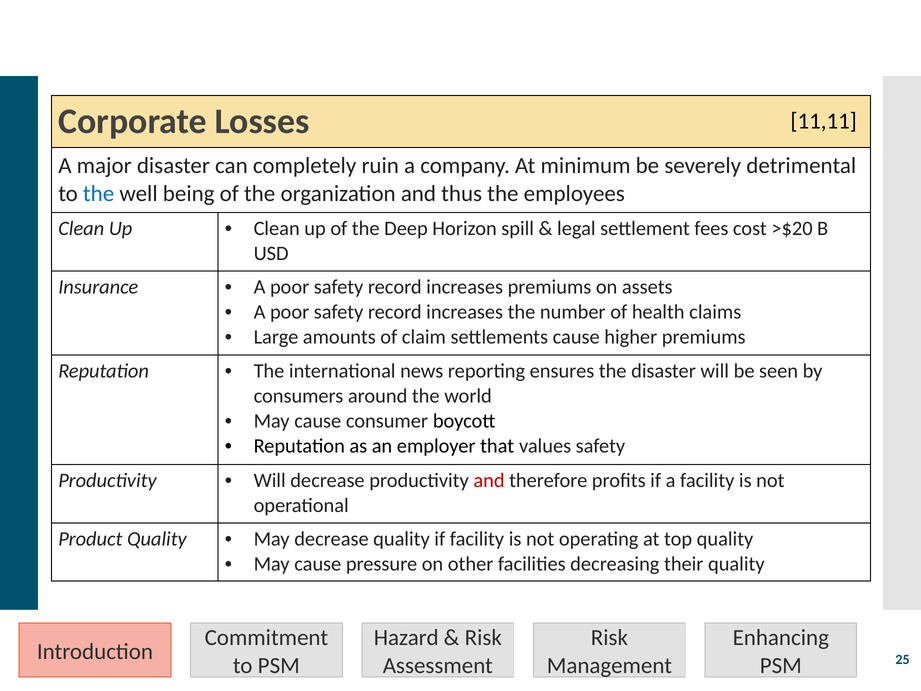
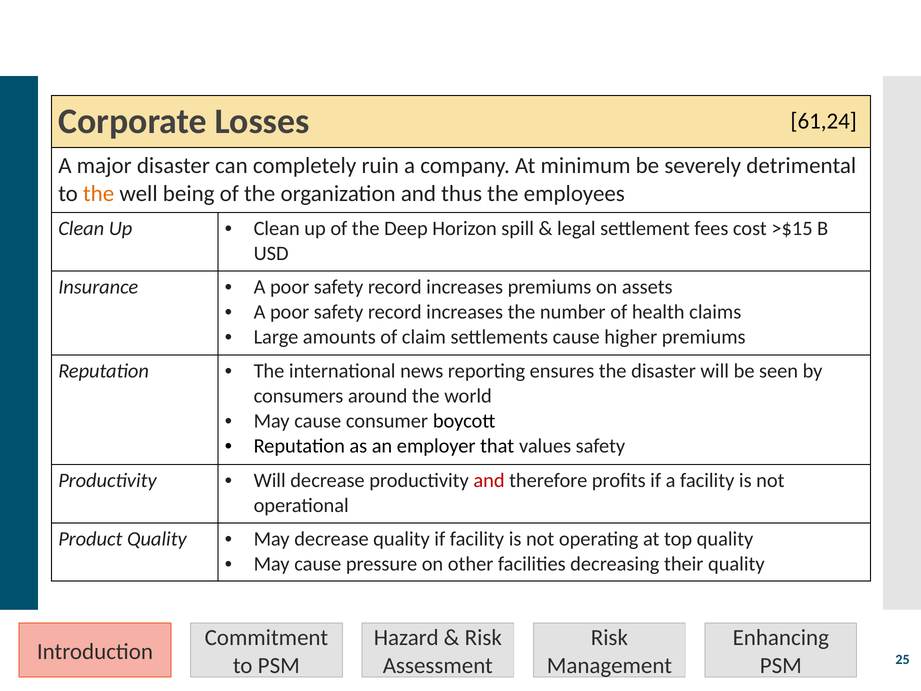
11,11: 11,11 -> 61,24 (824, 121)
the colour: blue -> orange (99, 193)
>$20: >$20 -> >$15 (792, 229)
